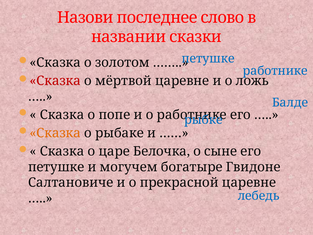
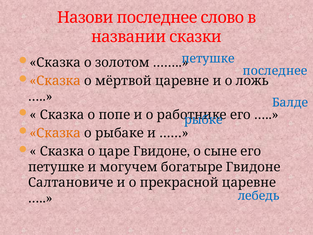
работнике: работнике -> последнее (275, 71)
Сказка colour: red -> orange (55, 81)
царе Белочка: Белочка -> Гвидоне (162, 151)
